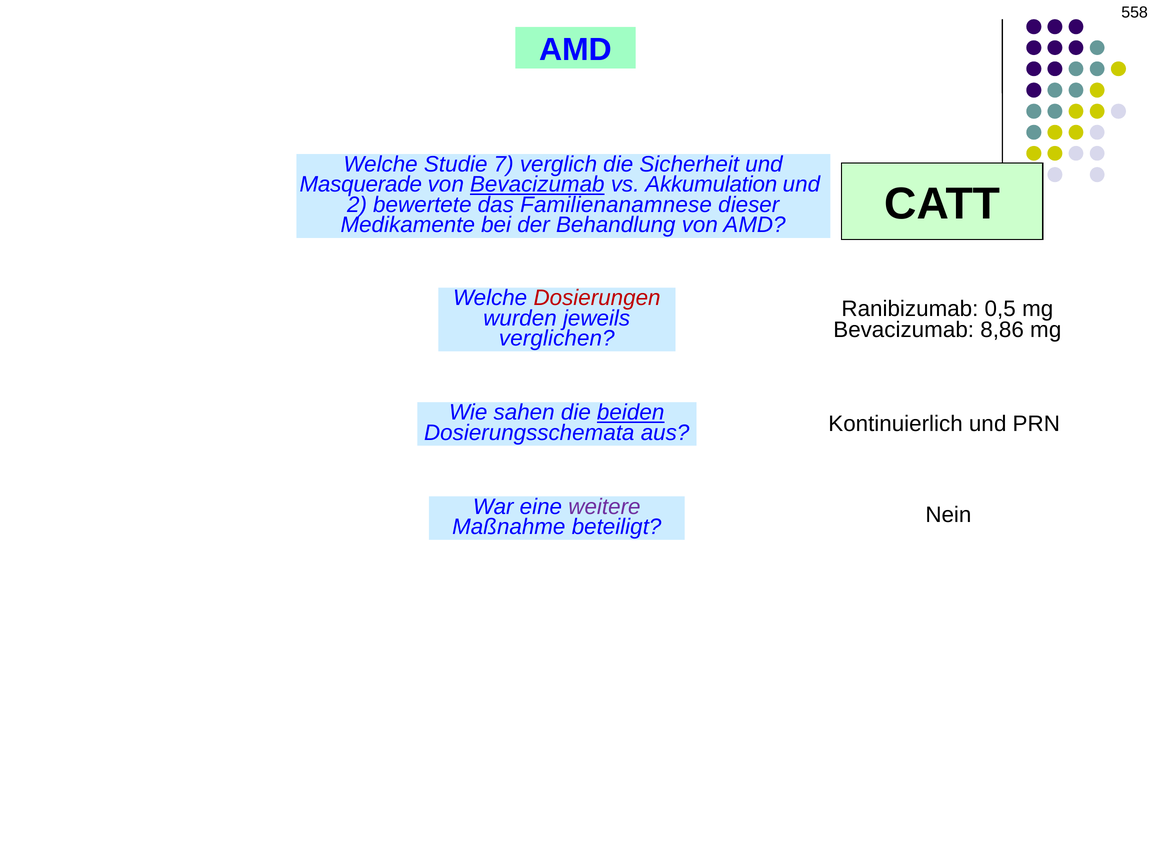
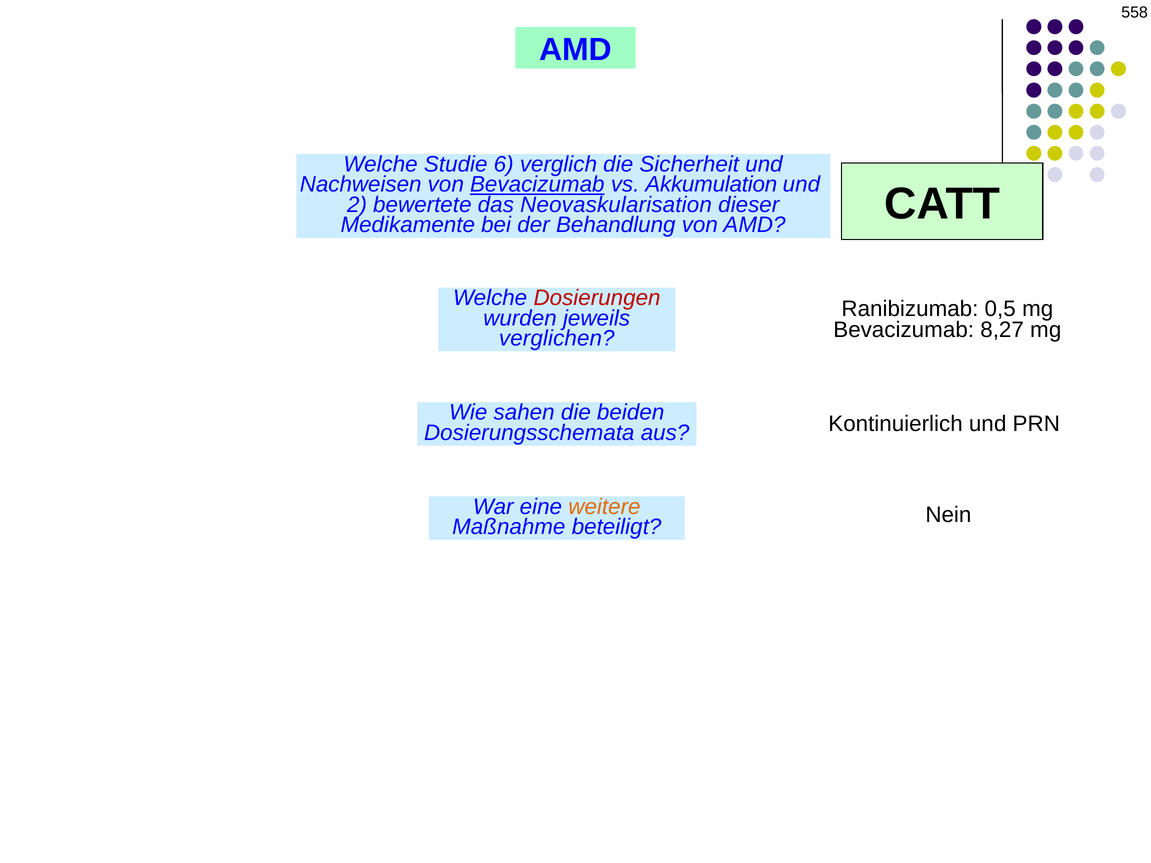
7: 7 -> 6 (504, 164)
Masquerade: Masquerade -> Nachweisen (361, 185)
Familienanamnese: Familienanamnese -> Neovaskularisation (616, 205)
8,86: 8,86 -> 8,27 (1002, 330)
beiden underline: present -> none (631, 413)
weitere colour: purple -> orange (604, 507)
